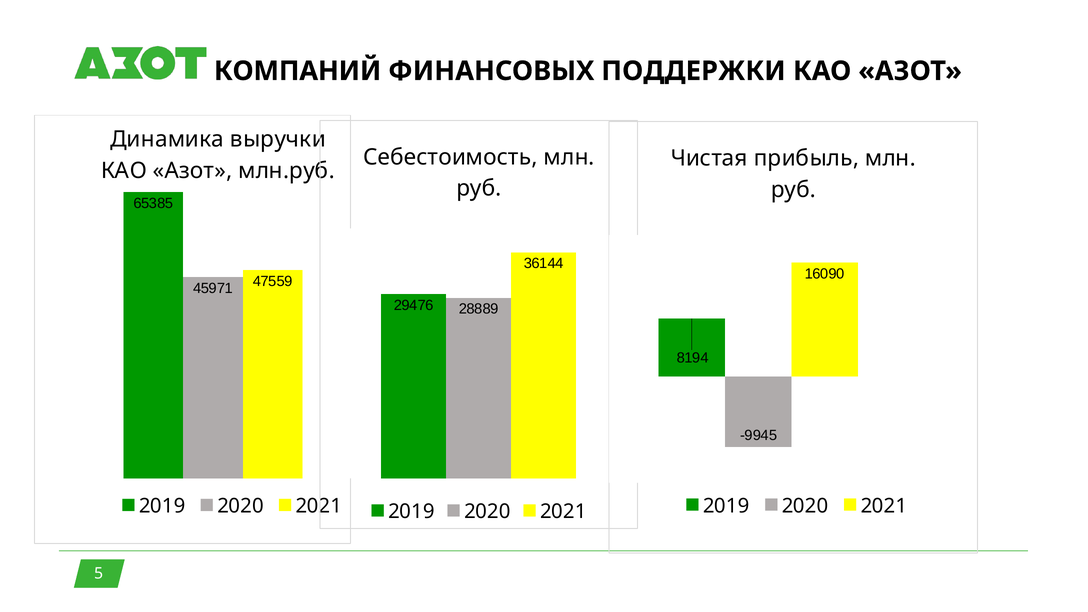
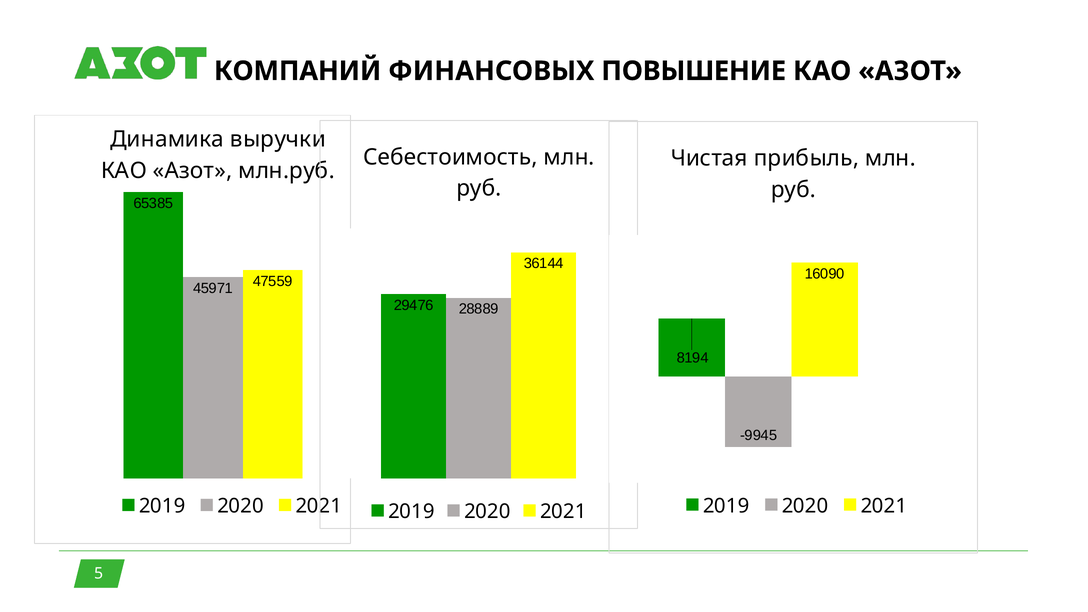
ПОДДЕРЖКИ: ПОДДЕРЖКИ -> ПОВЫШЕНИЕ (694, 71)
